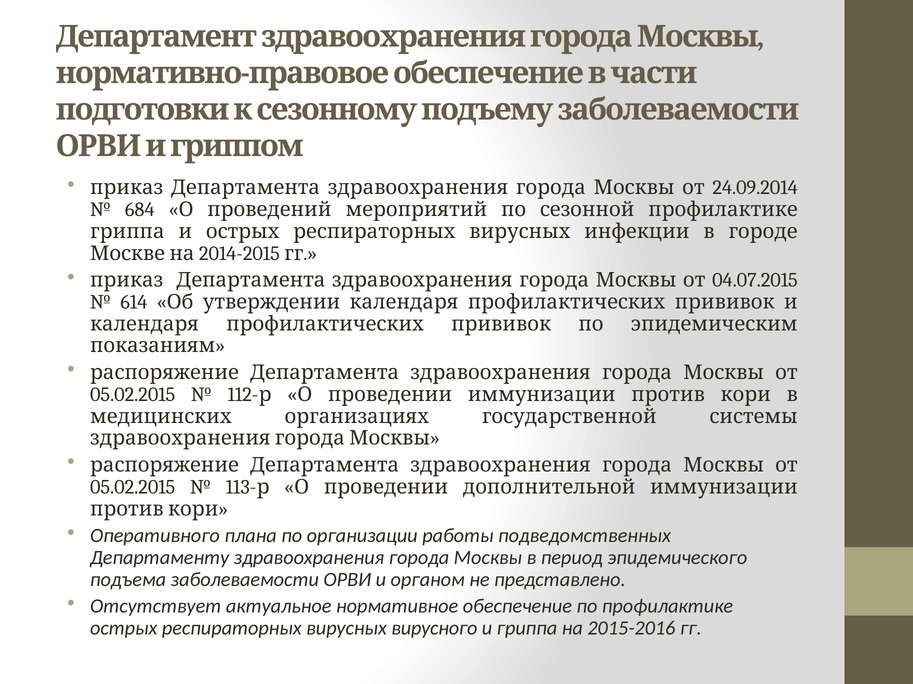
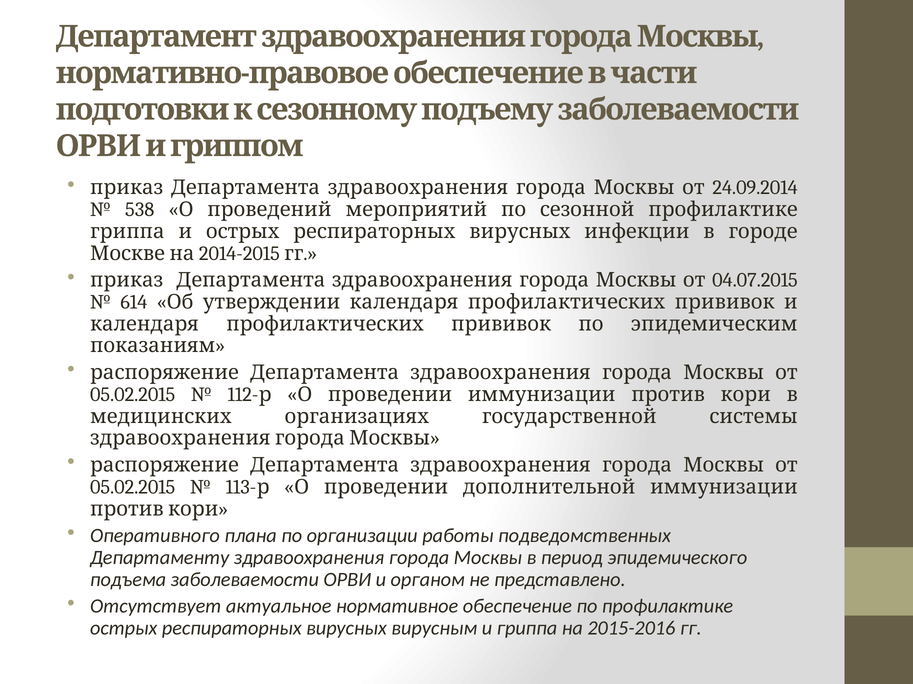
684: 684 -> 538 (140, 210)
вирусного: вирусного -> вирусным (434, 629)
